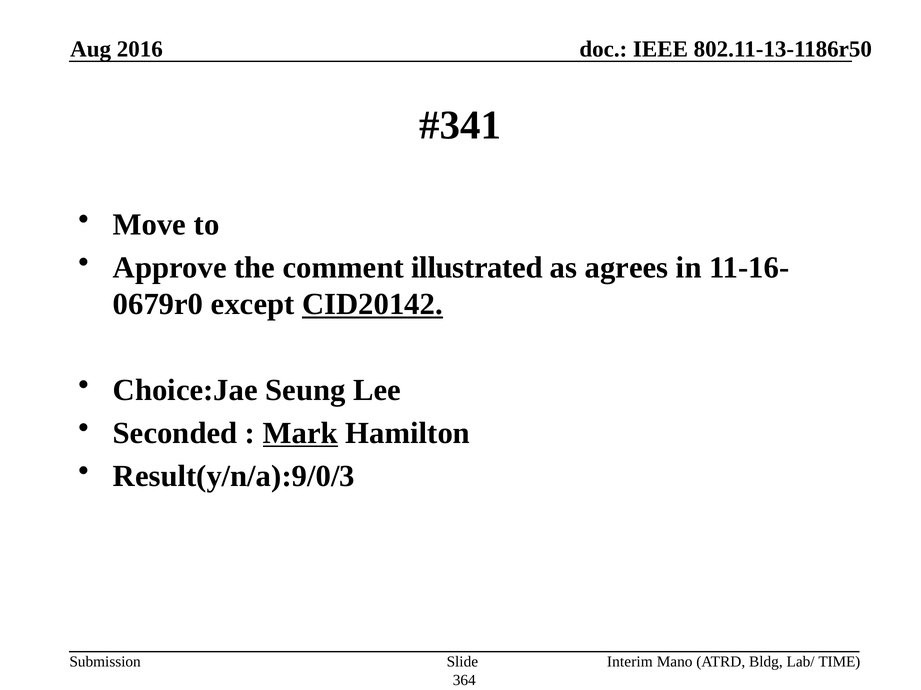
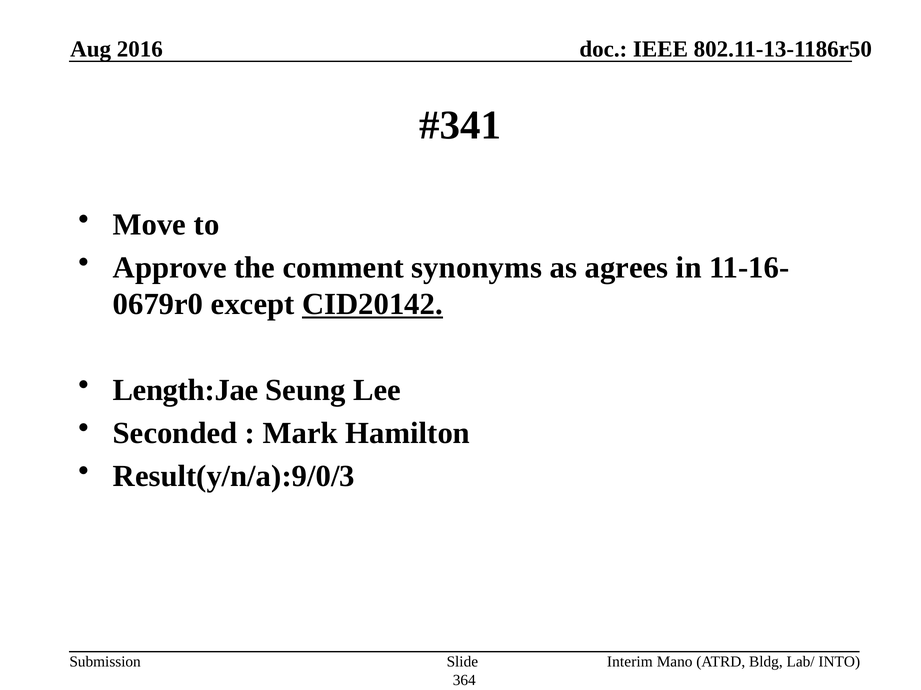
illustrated: illustrated -> synonyms (477, 268)
Choice:Jae: Choice:Jae -> Length:Jae (185, 391)
Mark underline: present -> none (300, 433)
TIME: TIME -> INTO (839, 662)
